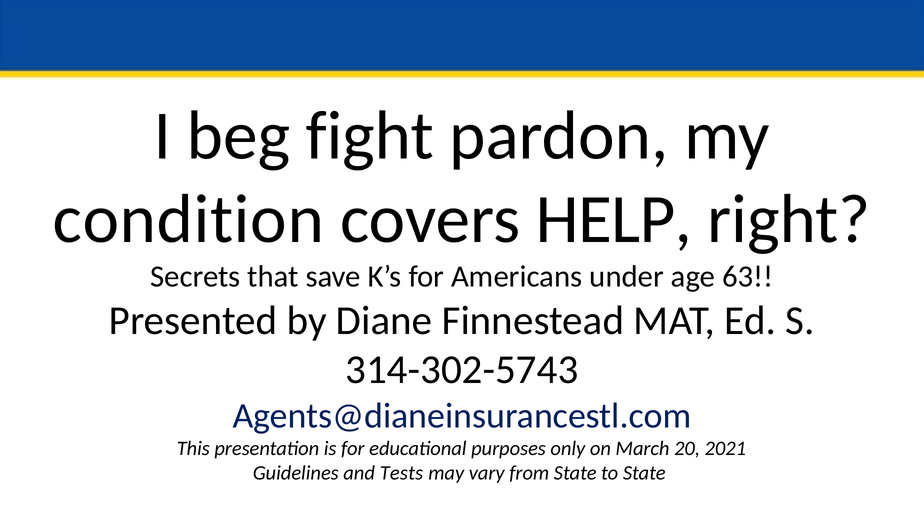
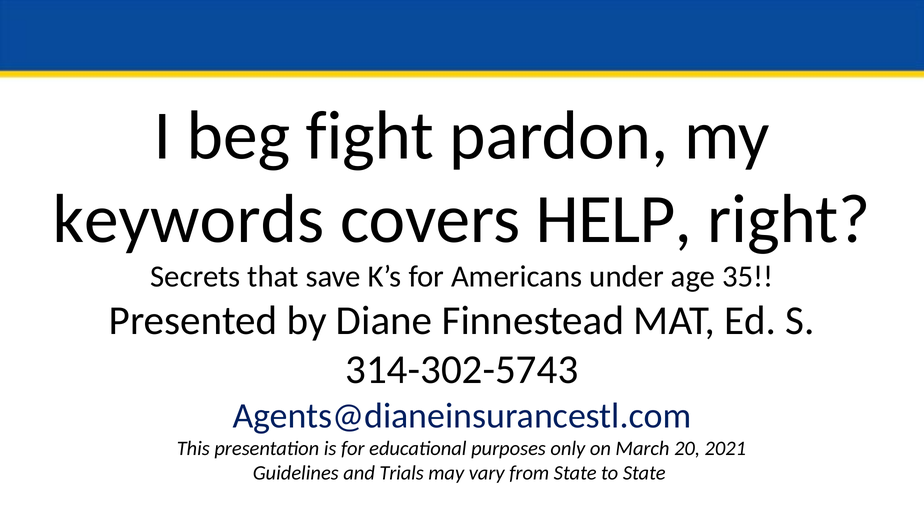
condition: condition -> keywords (189, 219)
63: 63 -> 35 (748, 276)
Tests: Tests -> Trials (402, 473)
